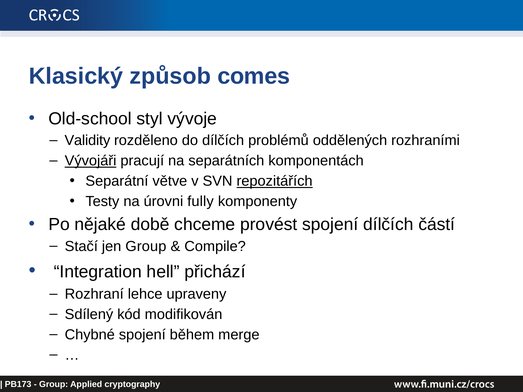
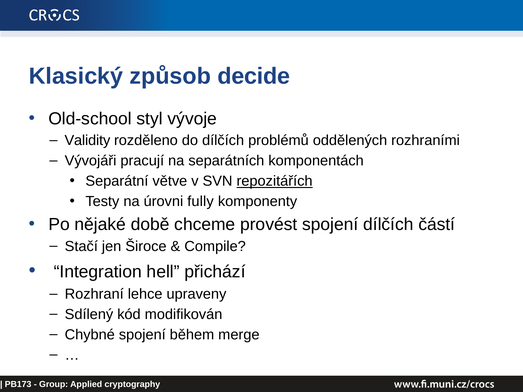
comes: comes -> decide (254, 76)
Vývojáři underline: present -> none (91, 161)
jen Group: Group -> Široce (146, 246)
